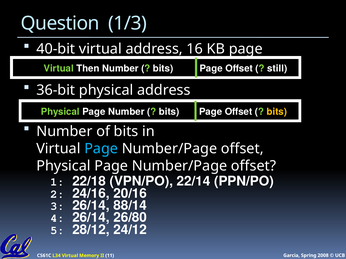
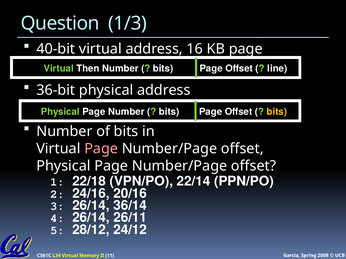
still: still -> line (277, 69)
Page colour: light blue -> pink (101, 149)
88/14: 88/14 -> 36/14 (130, 206)
26/80: 26/80 -> 26/11 (130, 218)
